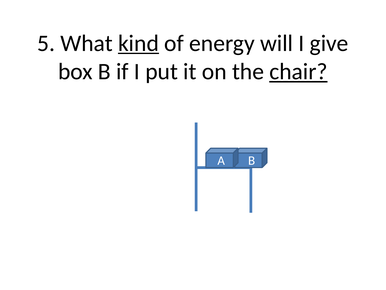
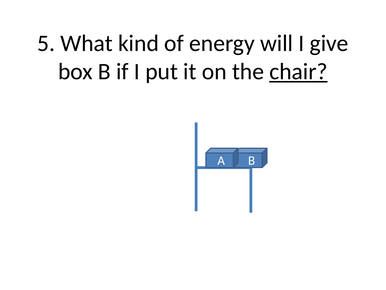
kind underline: present -> none (138, 43)
